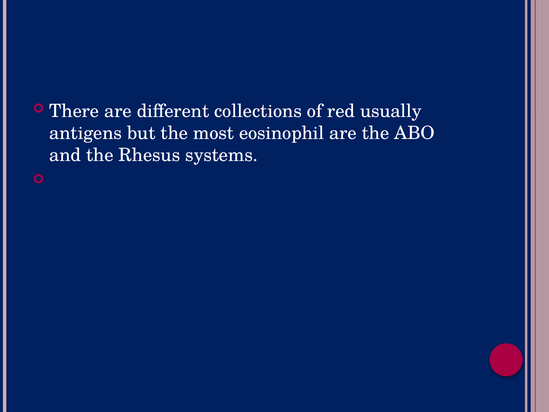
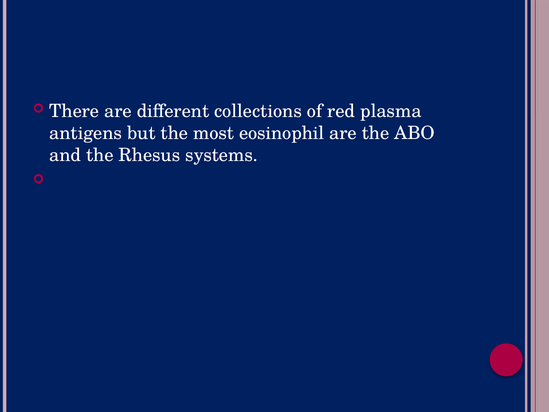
usually: usually -> plasma (391, 111)
